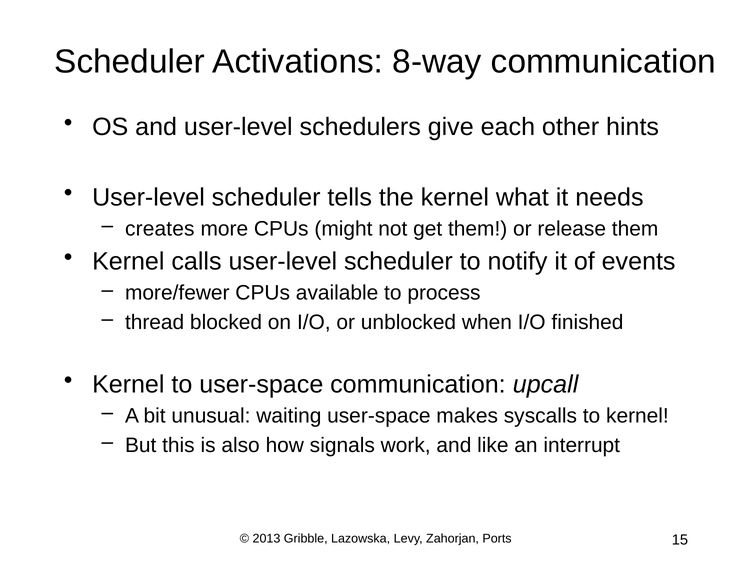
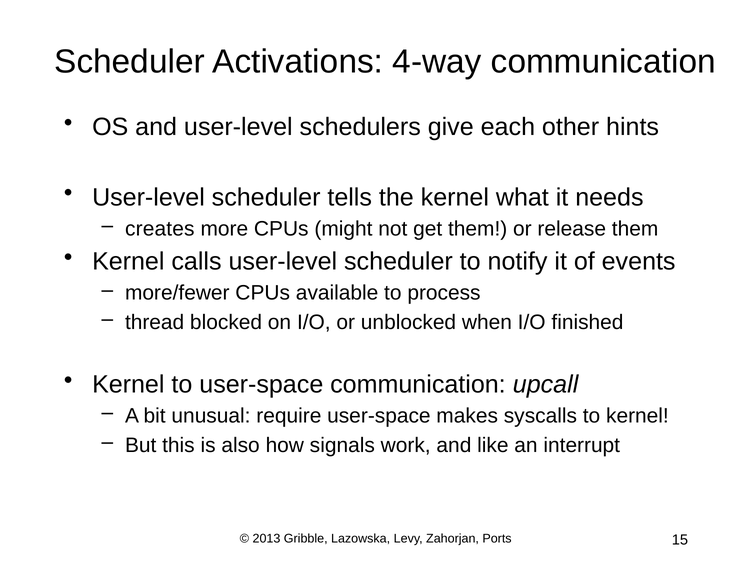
8-way: 8-way -> 4-way (437, 62)
waiting: waiting -> require (289, 416)
